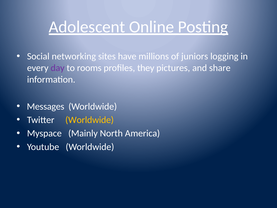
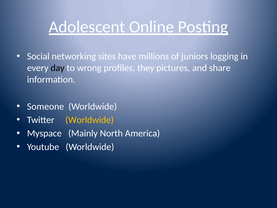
day colour: purple -> black (58, 68)
rooms: rooms -> wrong (89, 68)
Messages: Messages -> Someone (46, 106)
